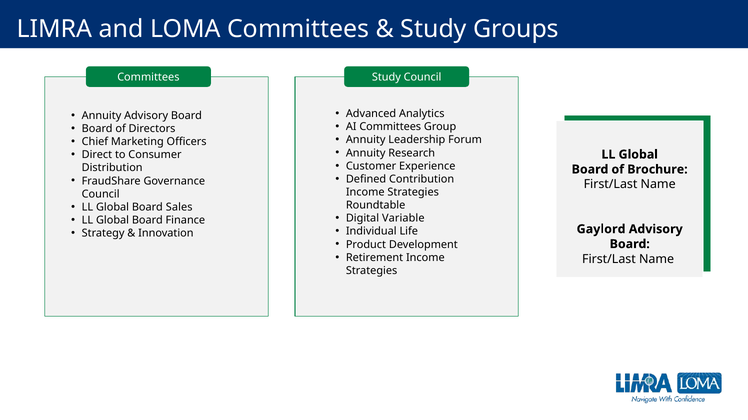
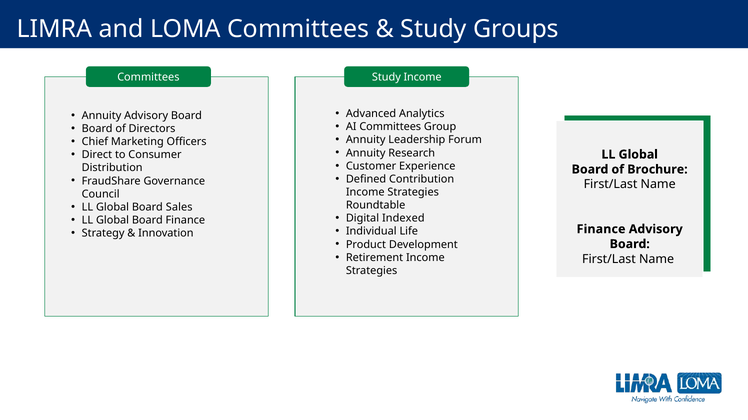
Study Council: Council -> Income (423, 78)
Variable: Variable -> Indexed (403, 219)
Gaylord: Gaylord -> Finance (601, 229)
